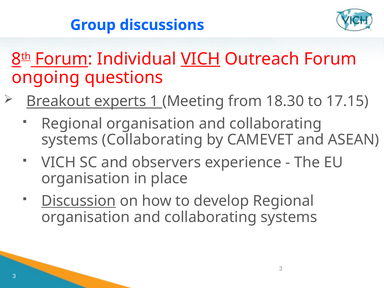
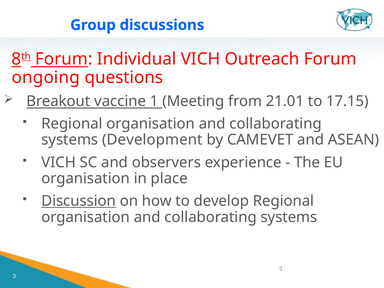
VICH underline: present -> none (200, 59)
experts: experts -> vaccine (120, 101)
18.30: 18.30 -> 21.01 (285, 101)
systems Collaborating: Collaborating -> Development (152, 140)
